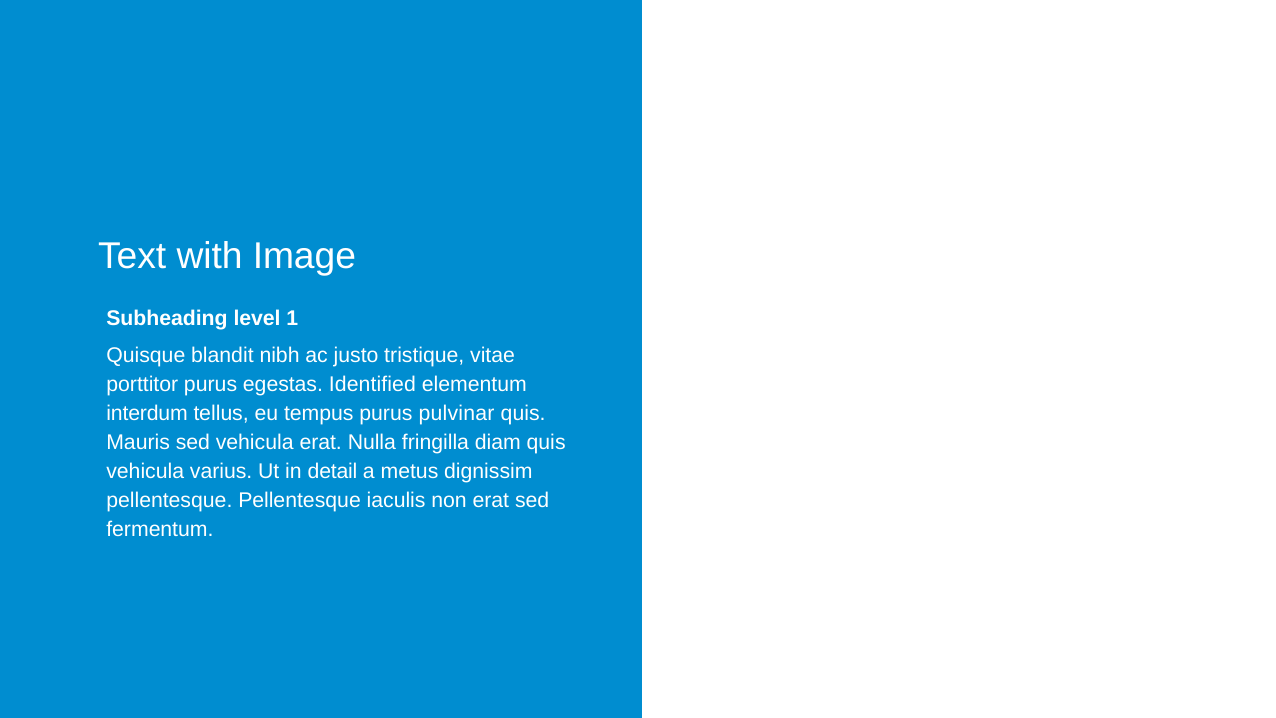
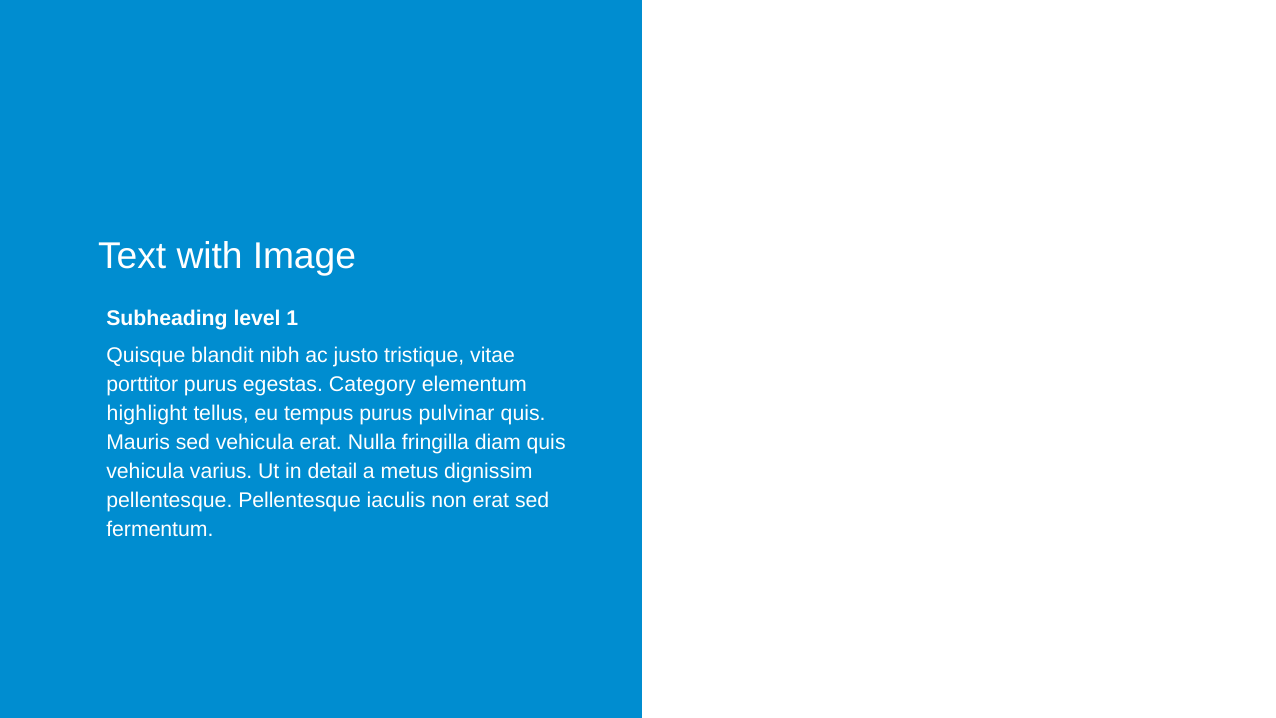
Identified: Identified -> Category (372, 384)
interdum: interdum -> highlight (147, 413)
